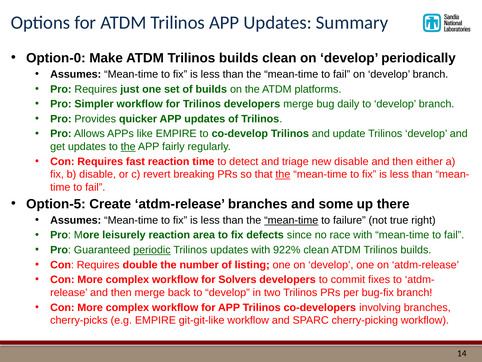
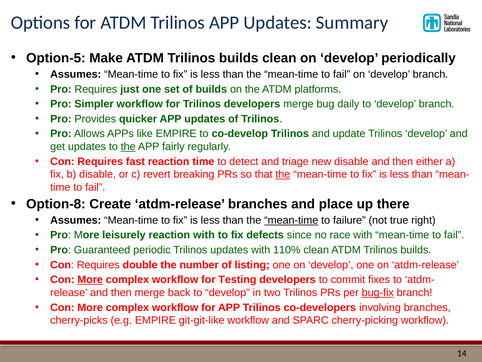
Option-0: Option-0 -> Option-5 (56, 58)
Option-5: Option-5 -> Option-8 (56, 204)
some: some -> place (336, 204)
reaction area: area -> with (204, 235)
periodic underline: present -> none (152, 250)
922%: 922% -> 110% (287, 250)
More underline: none -> present (90, 279)
Solvers: Solvers -> Testing (237, 279)
bug-fix underline: none -> present (378, 292)
